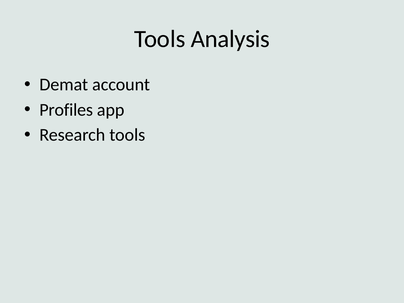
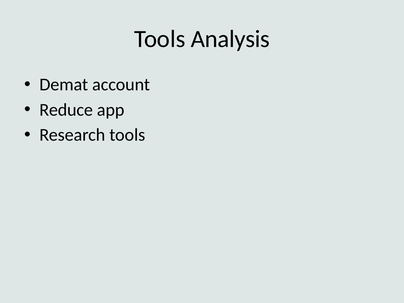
Profiles: Profiles -> Reduce (66, 110)
